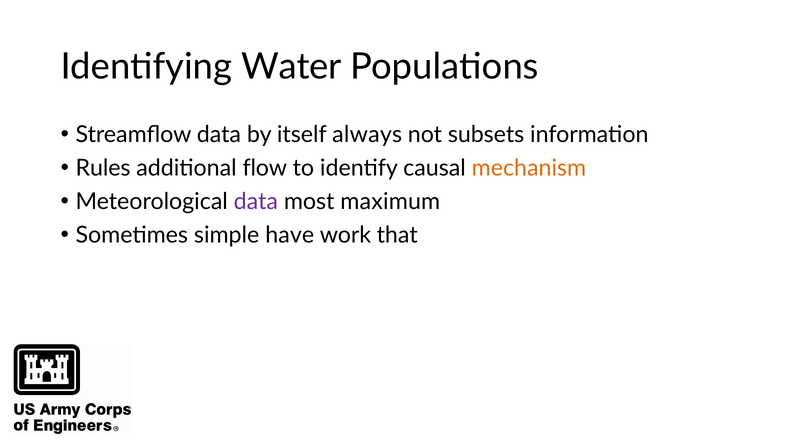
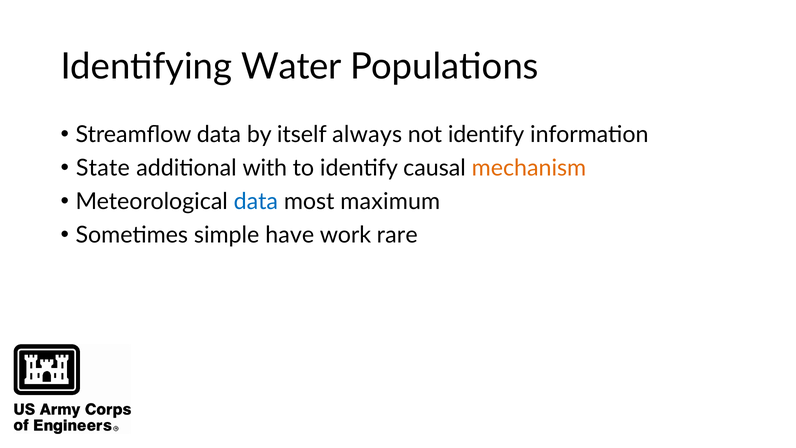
not subsets: subsets -> identify (486, 135)
Rules: Rules -> State (103, 168)
flow: flow -> with (265, 168)
data colour: purple -> blue (256, 201)
that: that -> rare (397, 235)
